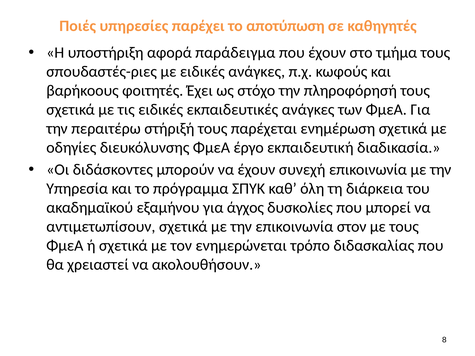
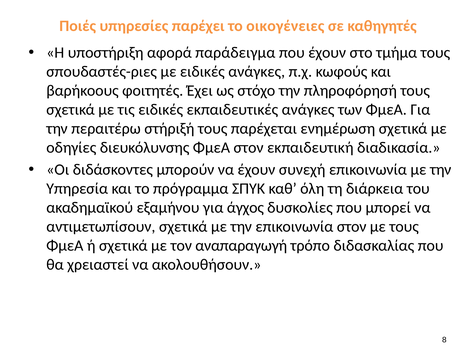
αποτύπωση: αποτύπωση -> οικογένειες (285, 26)
ΦμεΑ έργο: έργο -> στον (249, 148)
ενημερώνεται: ενημερώνεται -> αναπαραγωγή (241, 246)
